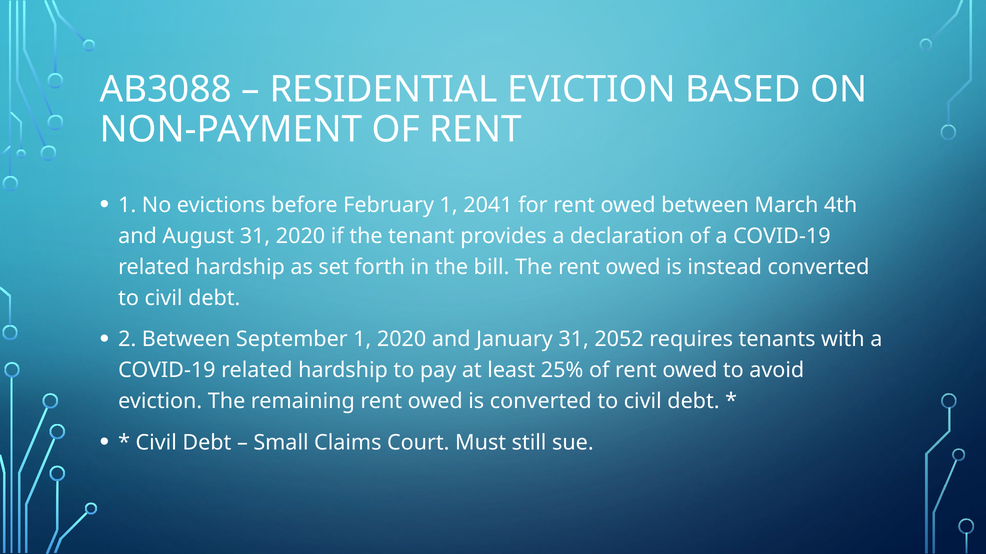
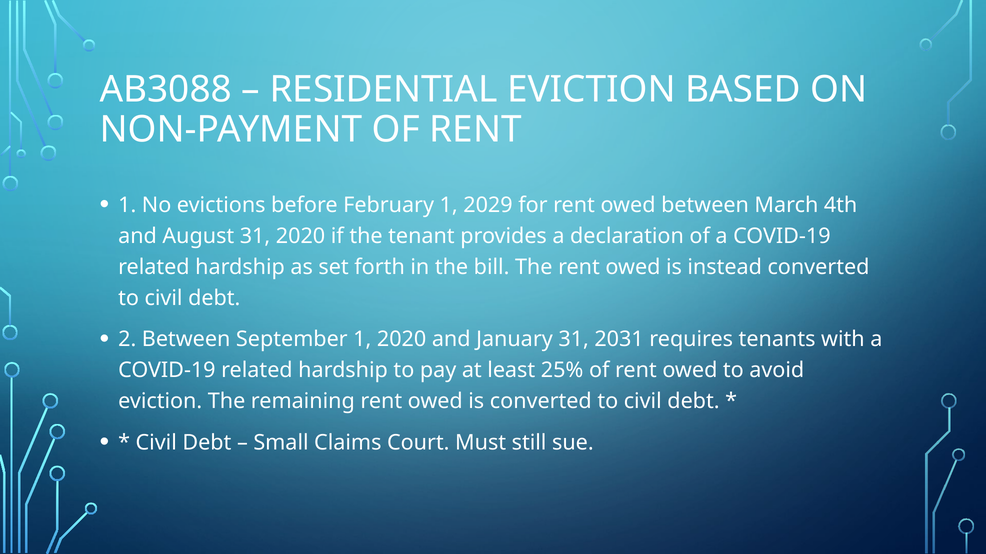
2041: 2041 -> 2029 (488, 205)
2052: 2052 -> 2031 (619, 340)
